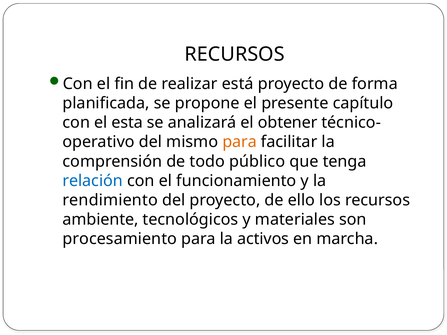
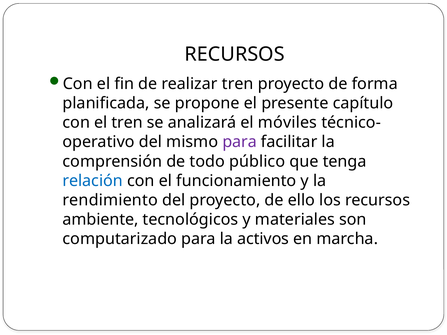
realizar está: está -> tren (238, 84)
el esta: esta -> tren (127, 123)
obtener: obtener -> móviles (288, 123)
para colour: orange -> purple (240, 142)
procesamiento: procesamiento -> computarizado (120, 239)
